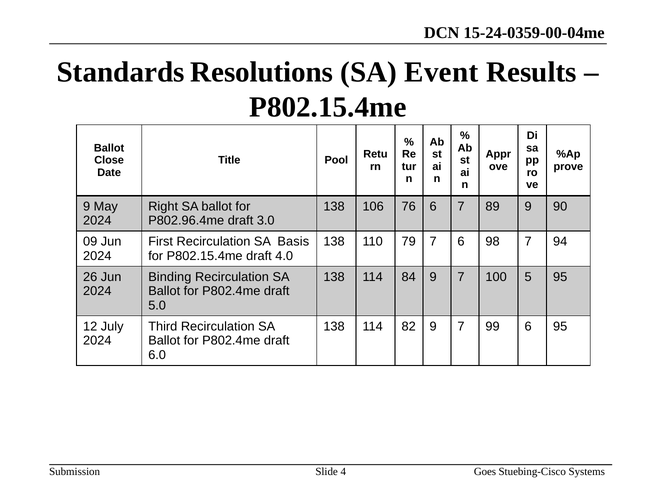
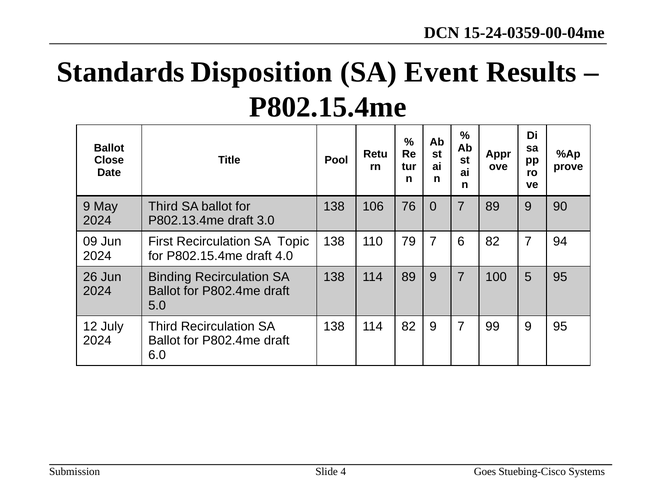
Resolutions: Resolutions -> Disposition (262, 72)
Right: Right -> Third (163, 206)
76 6: 6 -> 0 (433, 206)
P802.96.4me: P802.96.4me -> P802.13.4me (186, 221)
Basis: Basis -> Topic (293, 242)
6 98: 98 -> 82 (493, 242)
114 84: 84 -> 89 (409, 277)
99 6: 6 -> 9 (528, 326)
